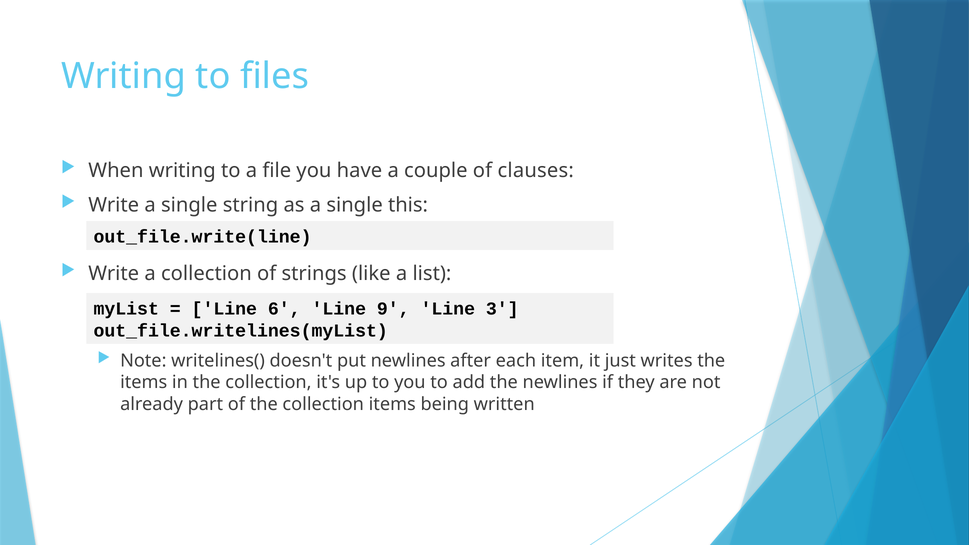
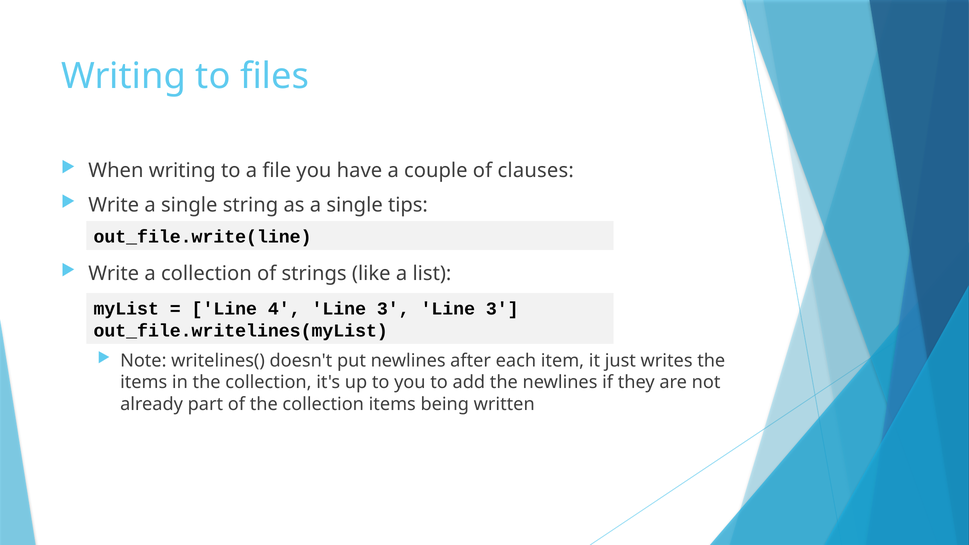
this: this -> tips (408, 205)
6: 6 -> 4 (284, 309)
9: 9 -> 3 (393, 309)
